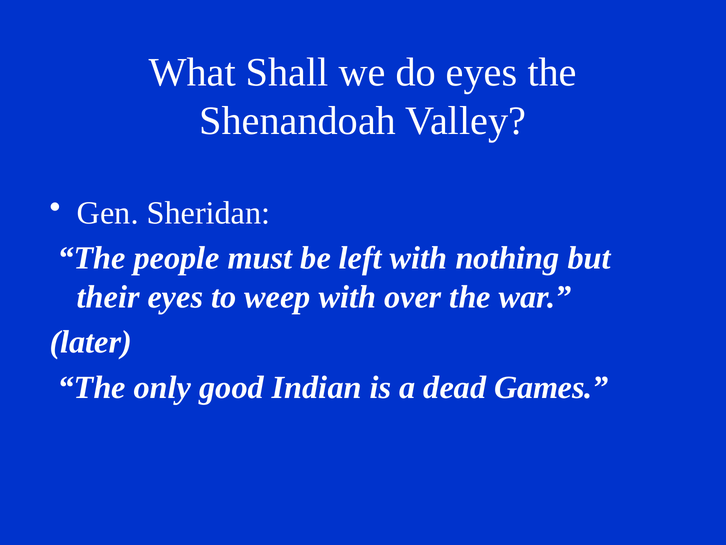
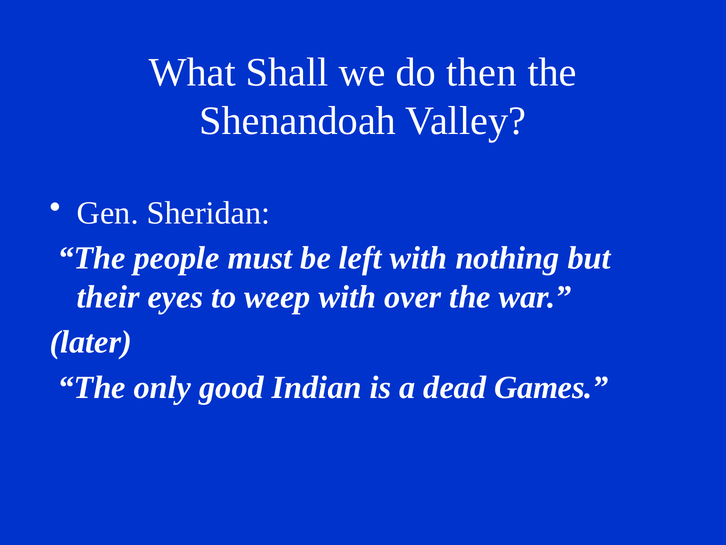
do eyes: eyes -> then (482, 72)
